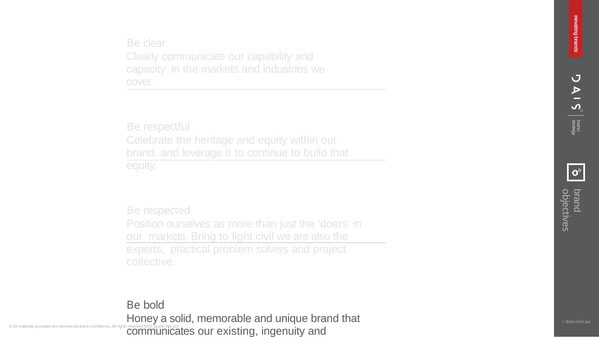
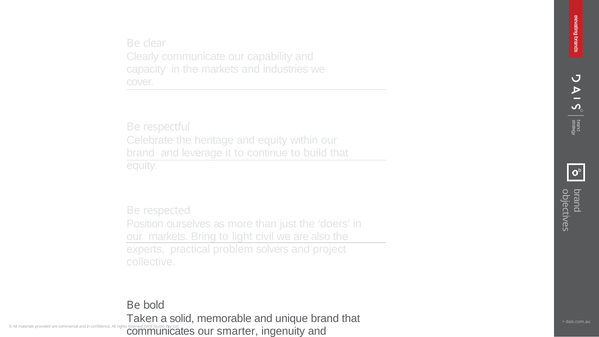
Honey: Honey -> Taken (142, 319)
existing: existing -> smarter (237, 331)
